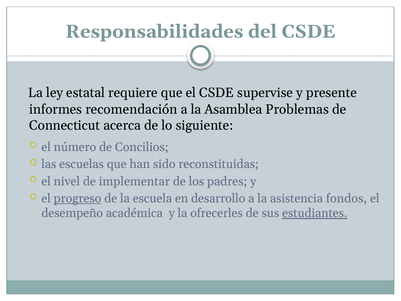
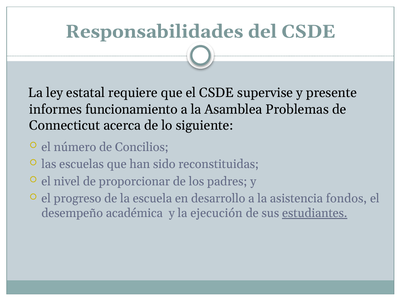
recomendación: recomendación -> funcionamiento (131, 109)
implementar: implementar -> proporcionar (134, 181)
progreso underline: present -> none (77, 198)
ofrecerles: ofrecerles -> ejecución (216, 213)
